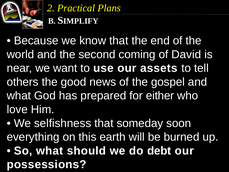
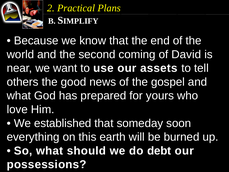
either: either -> yours (160, 96)
selfishness: selfishness -> established (63, 123)
